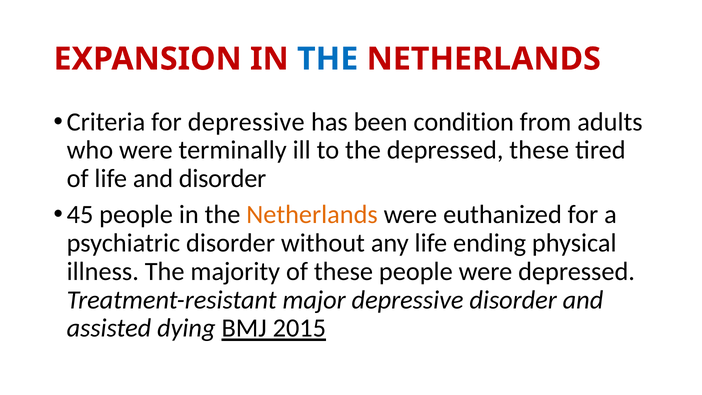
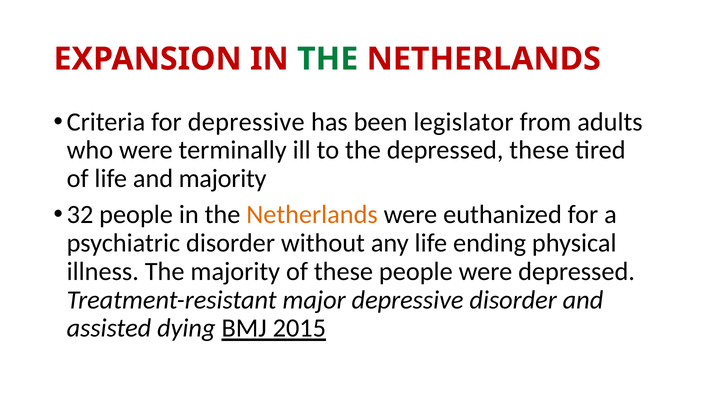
THE colour: blue -> green (328, 59)
condition: condition -> legislator (464, 122)
and disorder: disorder -> majority (223, 179)
45: 45 -> 32 (80, 214)
